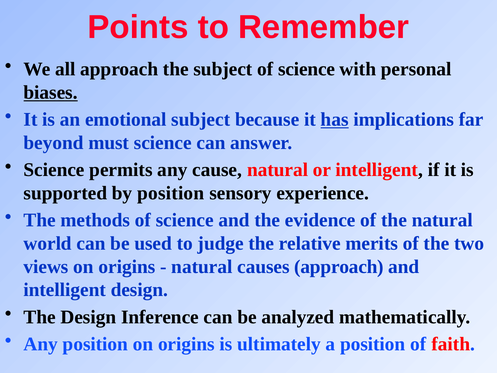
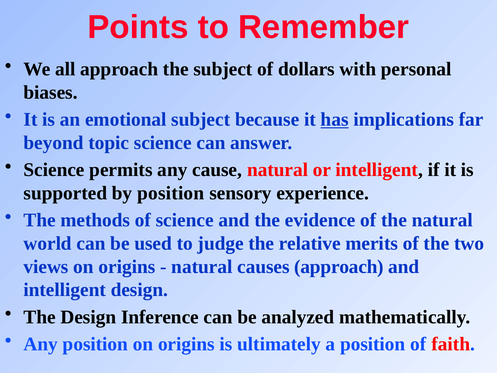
subject of science: science -> dollars (306, 69)
biases underline: present -> none (51, 92)
must: must -> topic (109, 143)
